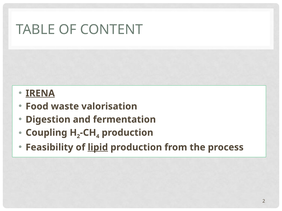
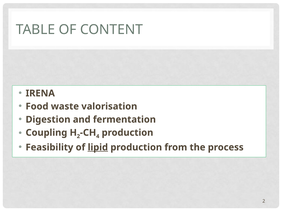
IRENA underline: present -> none (40, 93)
